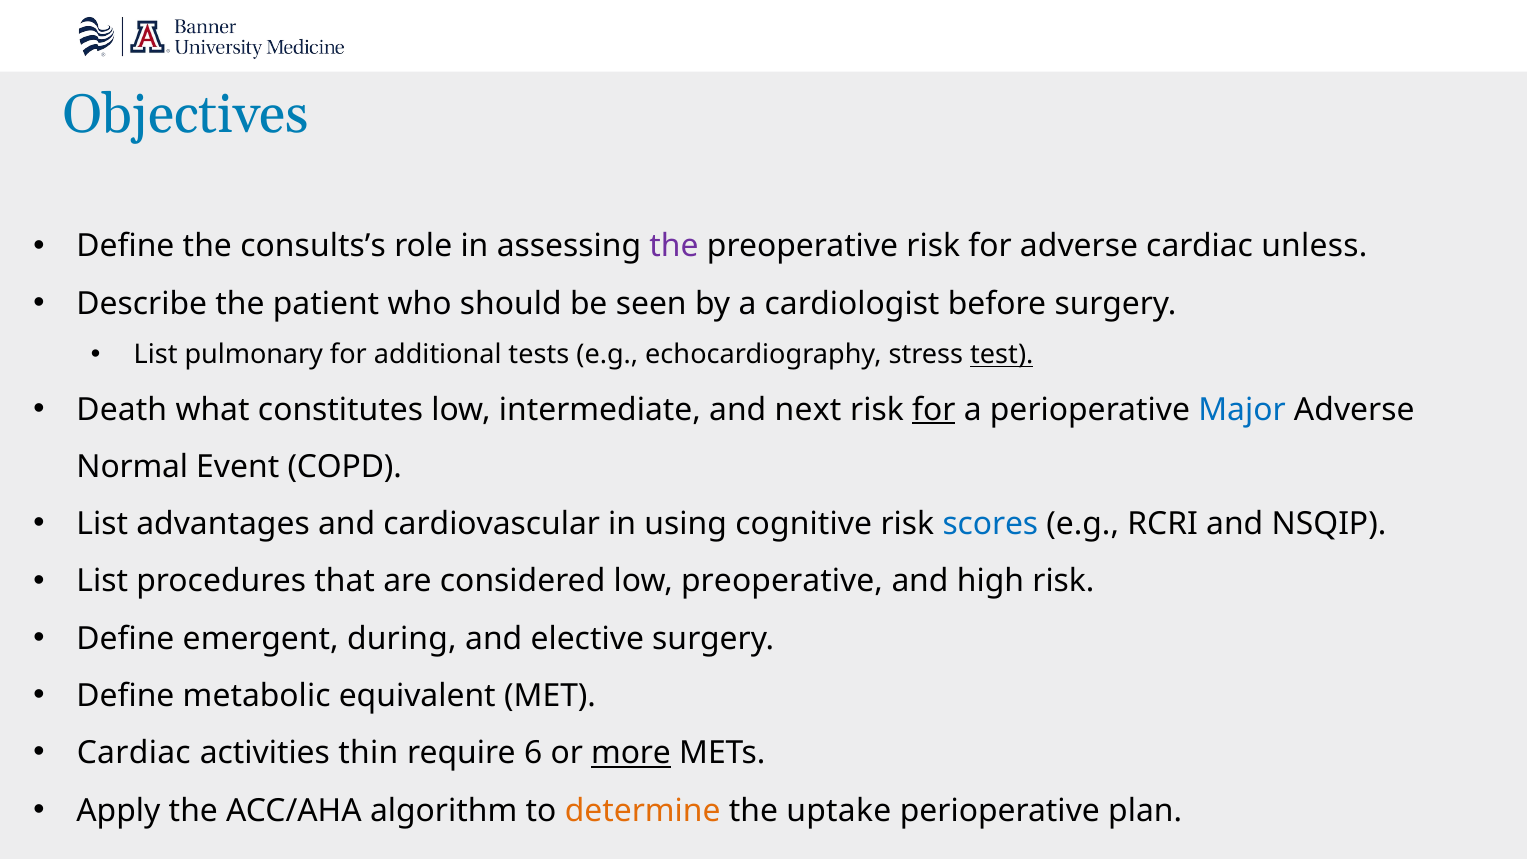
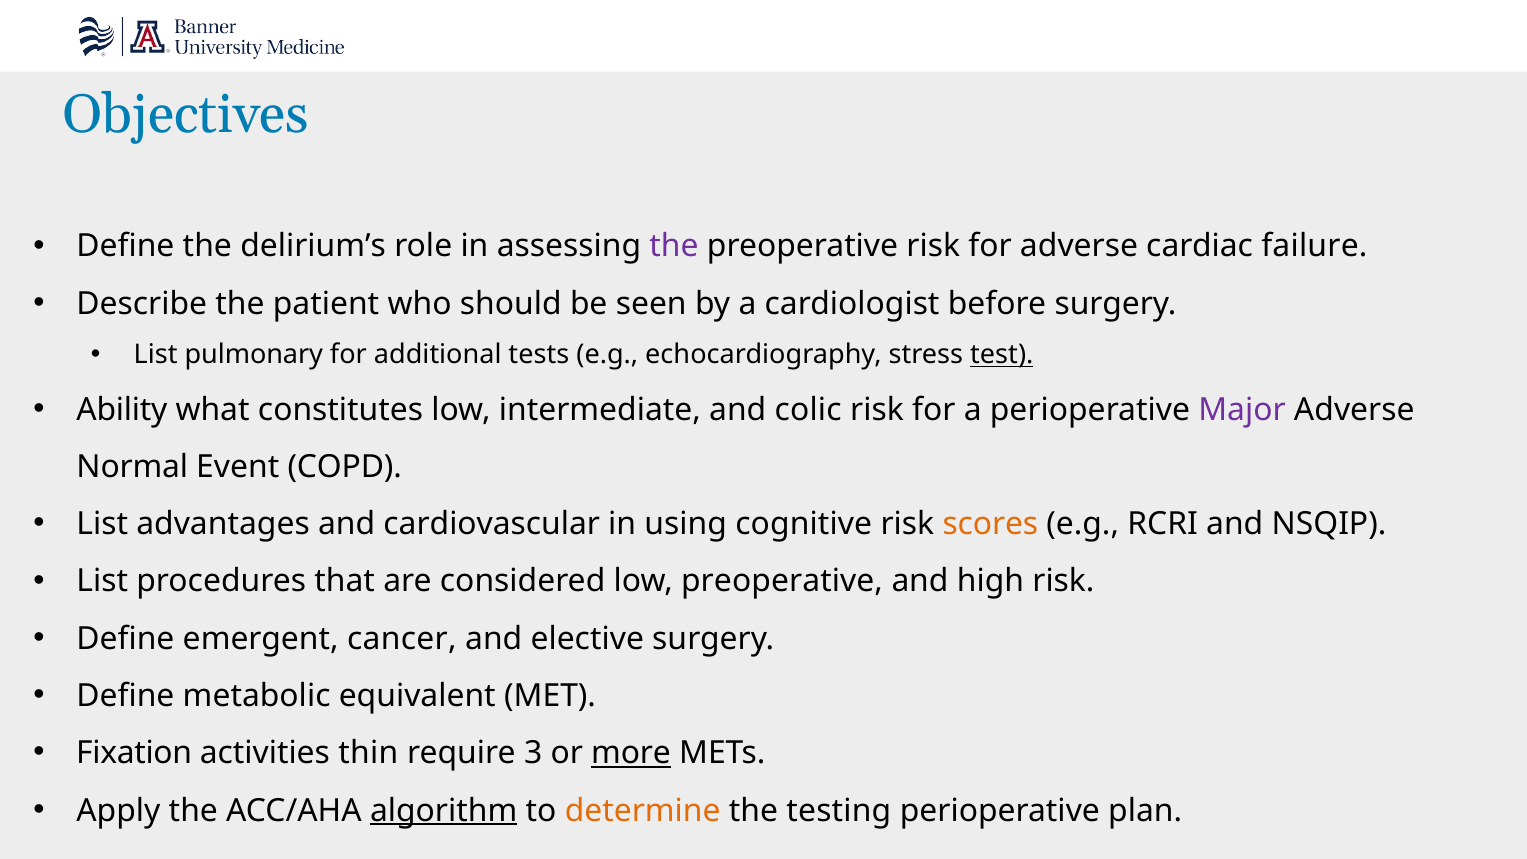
consults’s: consults’s -> delirium’s (313, 246)
unless: unless -> failure (1314, 246)
Death: Death -> Ability (122, 410)
next: next -> colic (808, 410)
for underline: present -> none (934, 410)
Major colour: blue -> purple (1242, 410)
scores colour: blue -> orange (990, 524)
during: during -> cancer (402, 639)
Cardiac: Cardiac -> Fixation (134, 753)
6: 6 -> 3 (533, 753)
algorithm underline: none -> present (444, 810)
uptake: uptake -> testing (839, 810)
